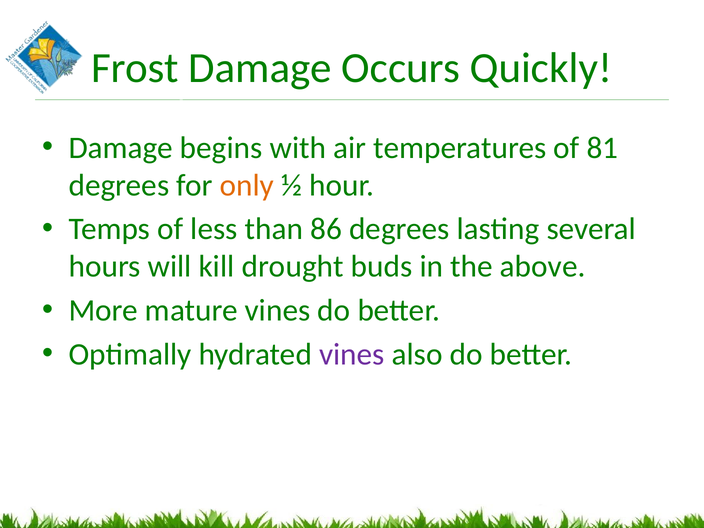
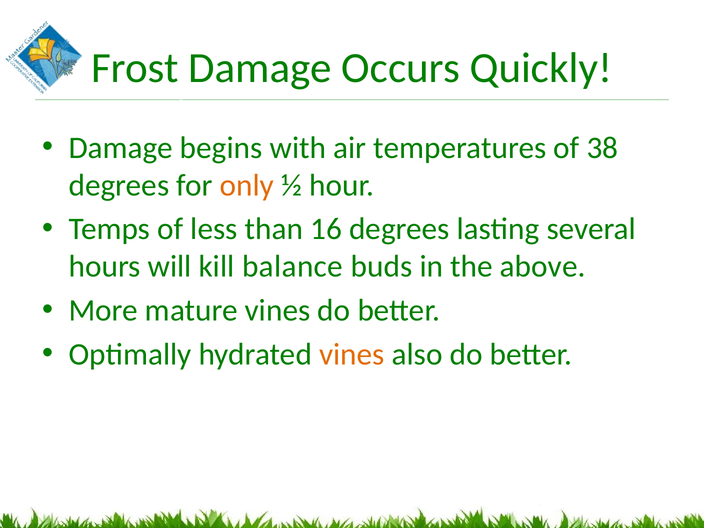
81: 81 -> 38 (602, 148)
86: 86 -> 16 (326, 229)
drought: drought -> balance (293, 267)
vines colour: purple -> orange (352, 354)
